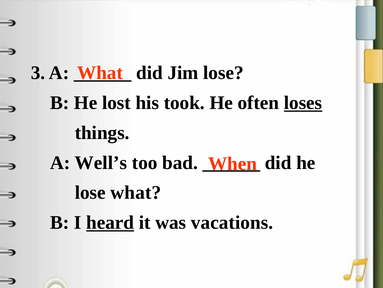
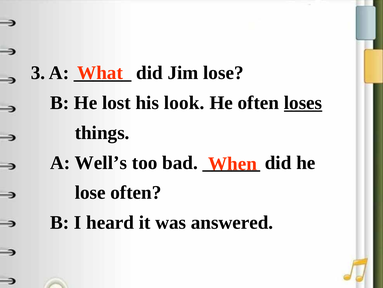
took: took -> look (184, 103)
lose what: what -> often (136, 192)
heard underline: present -> none (110, 222)
vacations: vacations -> answered (232, 222)
